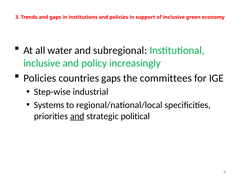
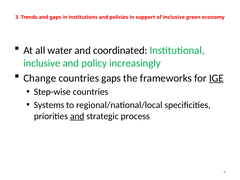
subregional: subregional -> coordinated (120, 50)
Policies: Policies -> Change (40, 78)
committees: committees -> frameworks (166, 78)
IGE underline: none -> present (216, 78)
Step-wise industrial: industrial -> countries (91, 92)
political: political -> process (135, 116)
